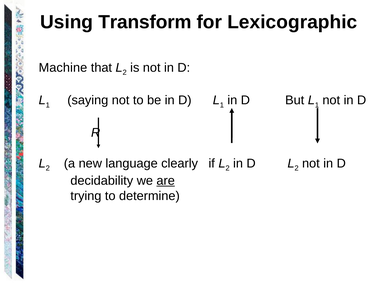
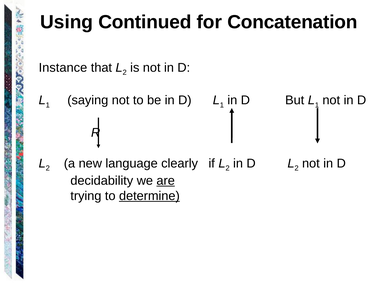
Transform: Transform -> Continued (145, 22)
Lexicographic: Lexicographic -> Concatenation (292, 22)
Machine: Machine -> Instance (63, 68)
determine underline: none -> present (149, 196)
